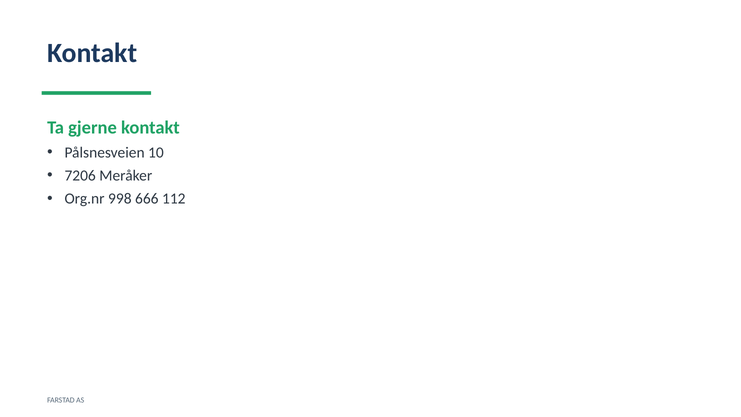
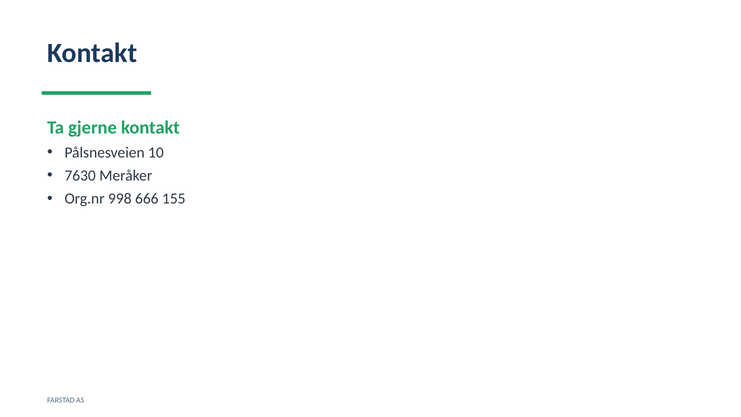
7206: 7206 -> 7630 (80, 176)
112: 112 -> 155 (174, 199)
